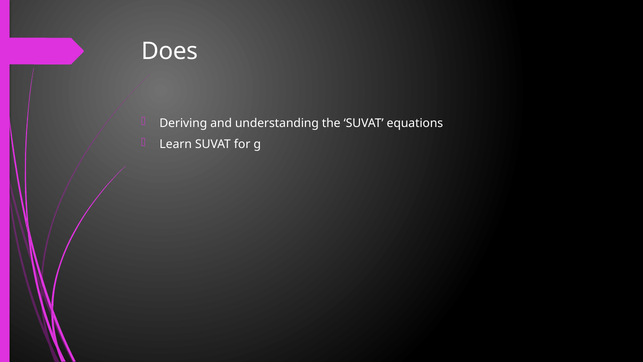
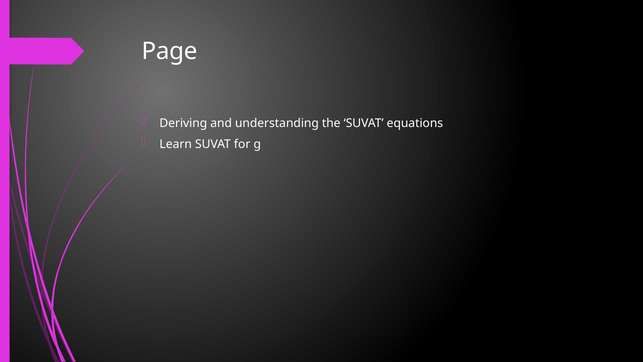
Does: Does -> Page (170, 51)
